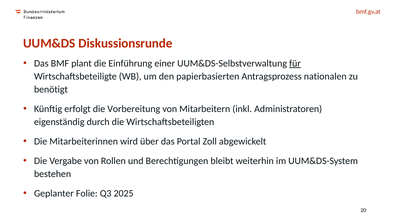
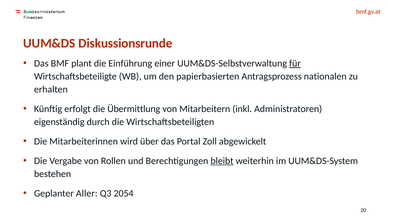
benötigt: benötigt -> erhalten (51, 89)
Vorbereitung: Vorbereitung -> Übermittlung (134, 109)
bleibt underline: none -> present (222, 161)
Folie: Folie -> Aller (87, 193)
2025: 2025 -> 2054 (124, 193)
